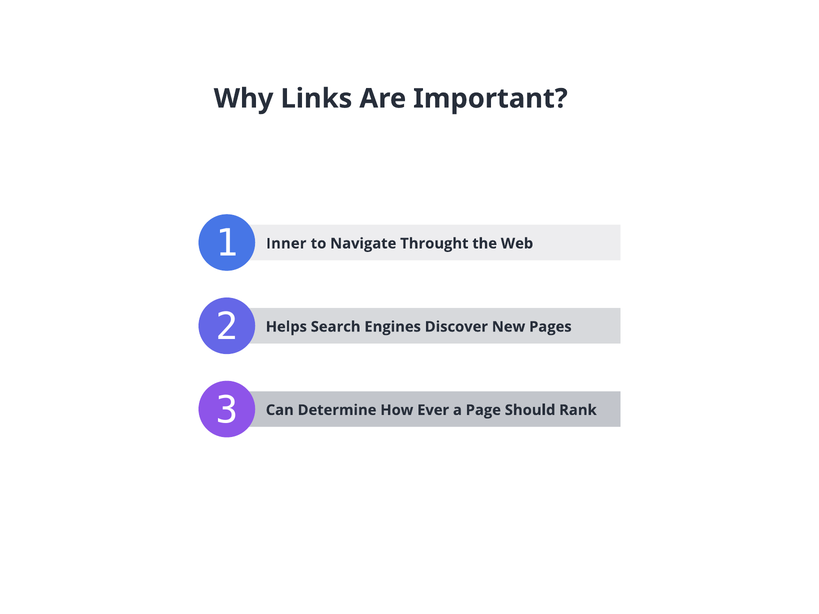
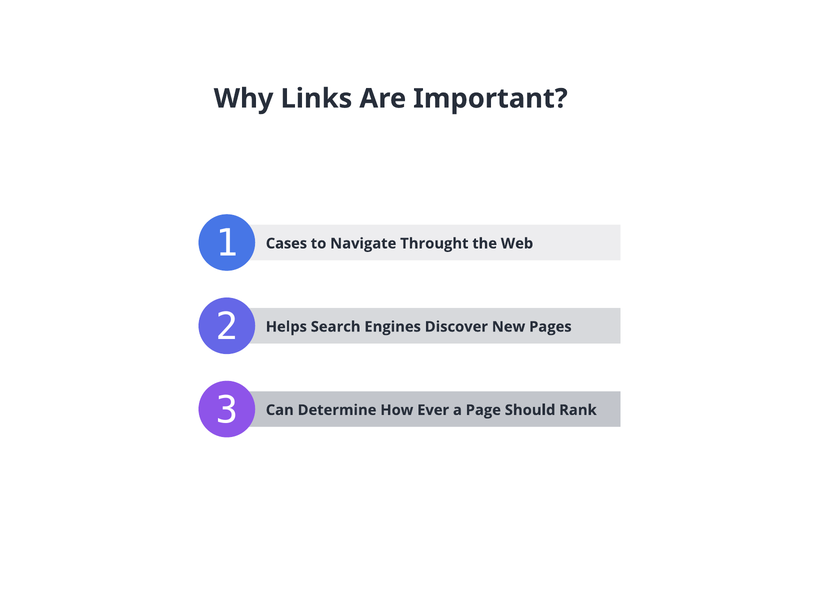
Inner: Inner -> Cases (286, 244)
